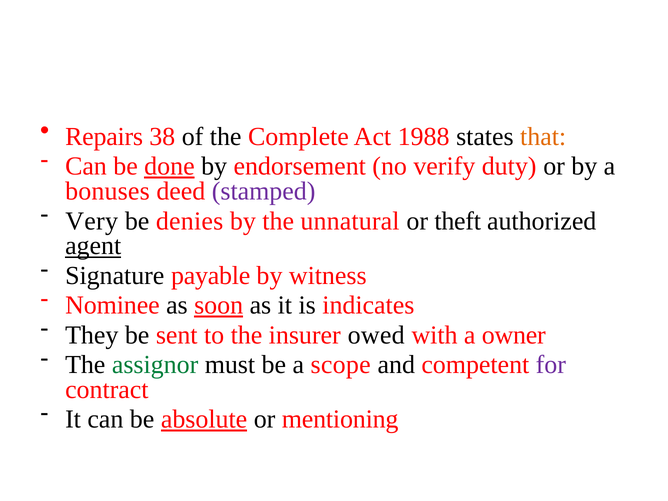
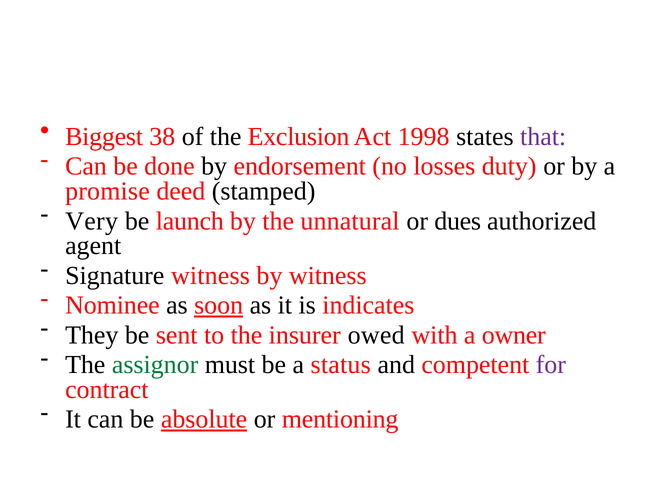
Repairs: Repairs -> Biggest (104, 137)
Complete: Complete -> Exclusion (299, 137)
1988: 1988 -> 1998 (424, 137)
that colour: orange -> purple (543, 137)
done underline: present -> none (169, 166)
verify: verify -> losses (444, 166)
bonuses: bonuses -> promise (107, 191)
stamped colour: purple -> black (264, 191)
denies: denies -> launch (190, 221)
theft: theft -> dues (458, 221)
agent underline: present -> none (93, 246)
Signature payable: payable -> witness (210, 276)
scope: scope -> status (341, 365)
